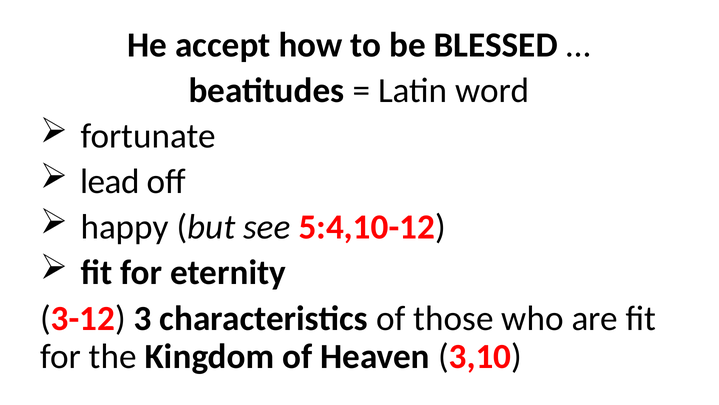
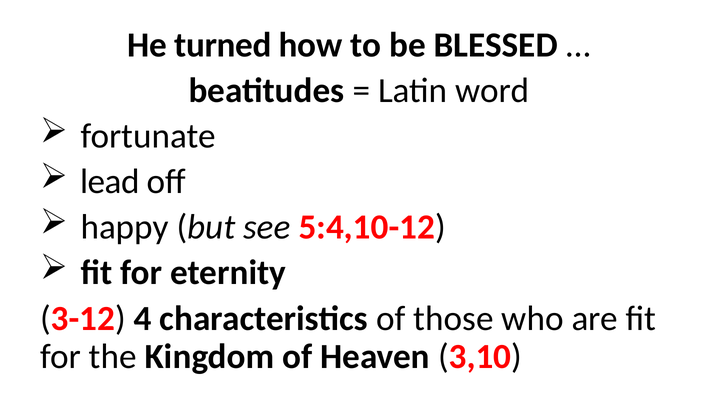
accept: accept -> turned (223, 45)
3: 3 -> 4 (143, 318)
